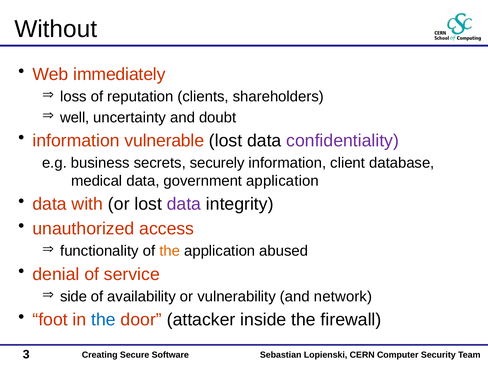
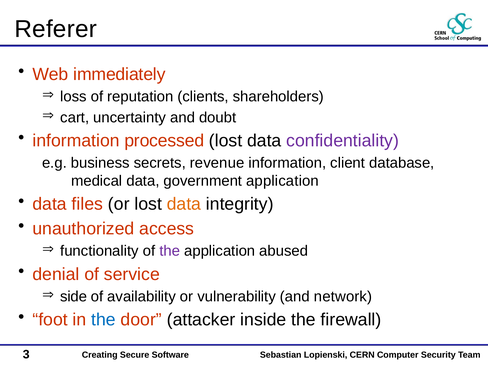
Without: Without -> Referer (56, 29)
well: well -> cart (75, 117)
vulnerable: vulnerable -> processed (164, 141)
securely: securely -> revenue (217, 163)
with: with -> files (87, 204)
data colour: purple -> orange (184, 204)
the colour: orange -> purple (170, 251)
